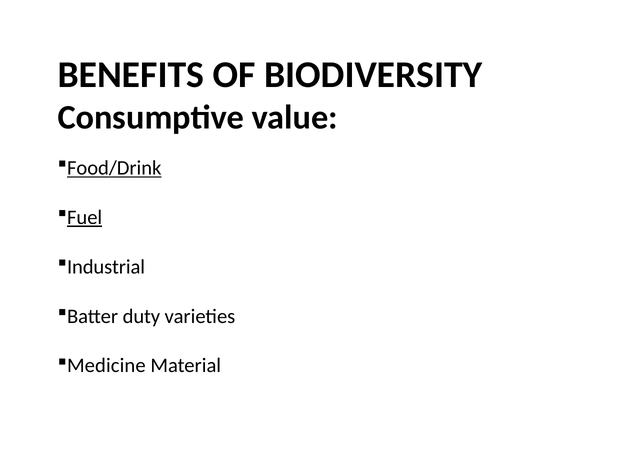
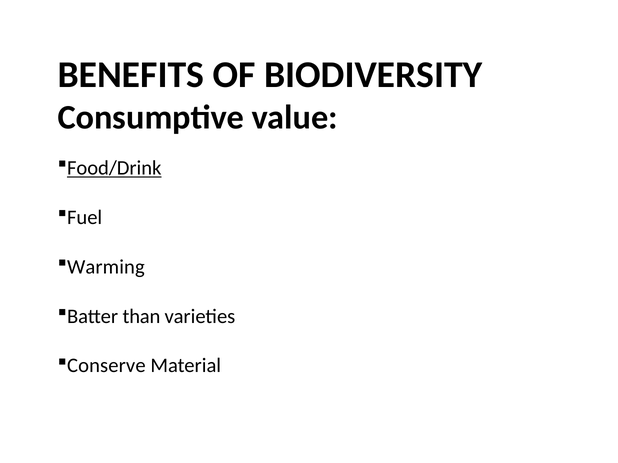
Fuel underline: present -> none (85, 218)
Industrial: Industrial -> Warming (106, 267)
duty: duty -> than (141, 317)
Medicine: Medicine -> Conserve (106, 366)
